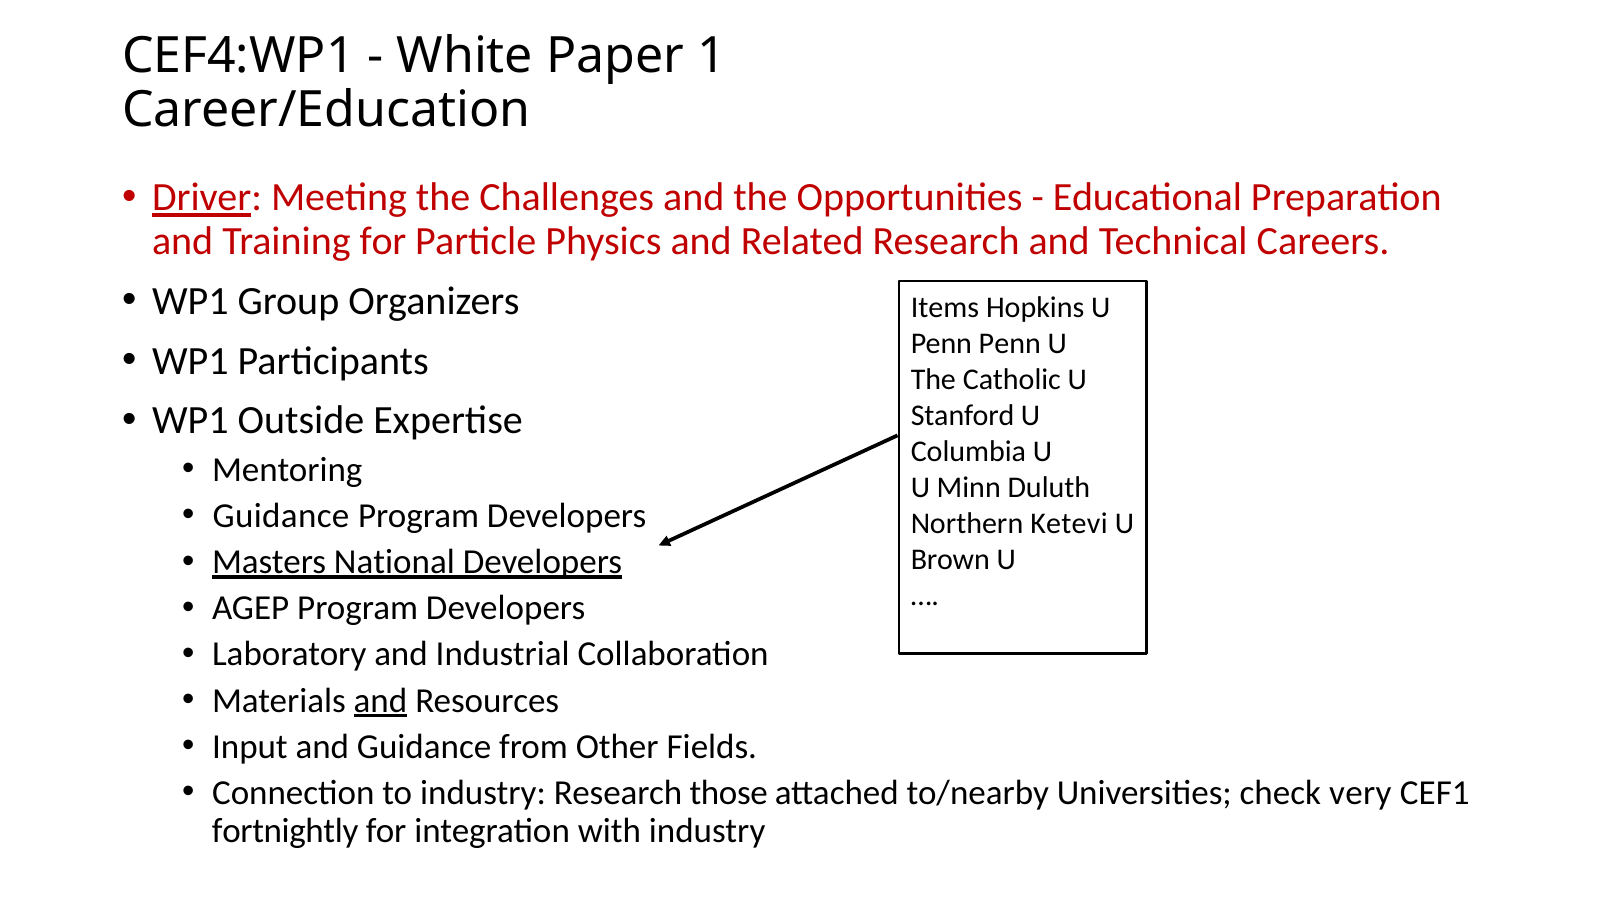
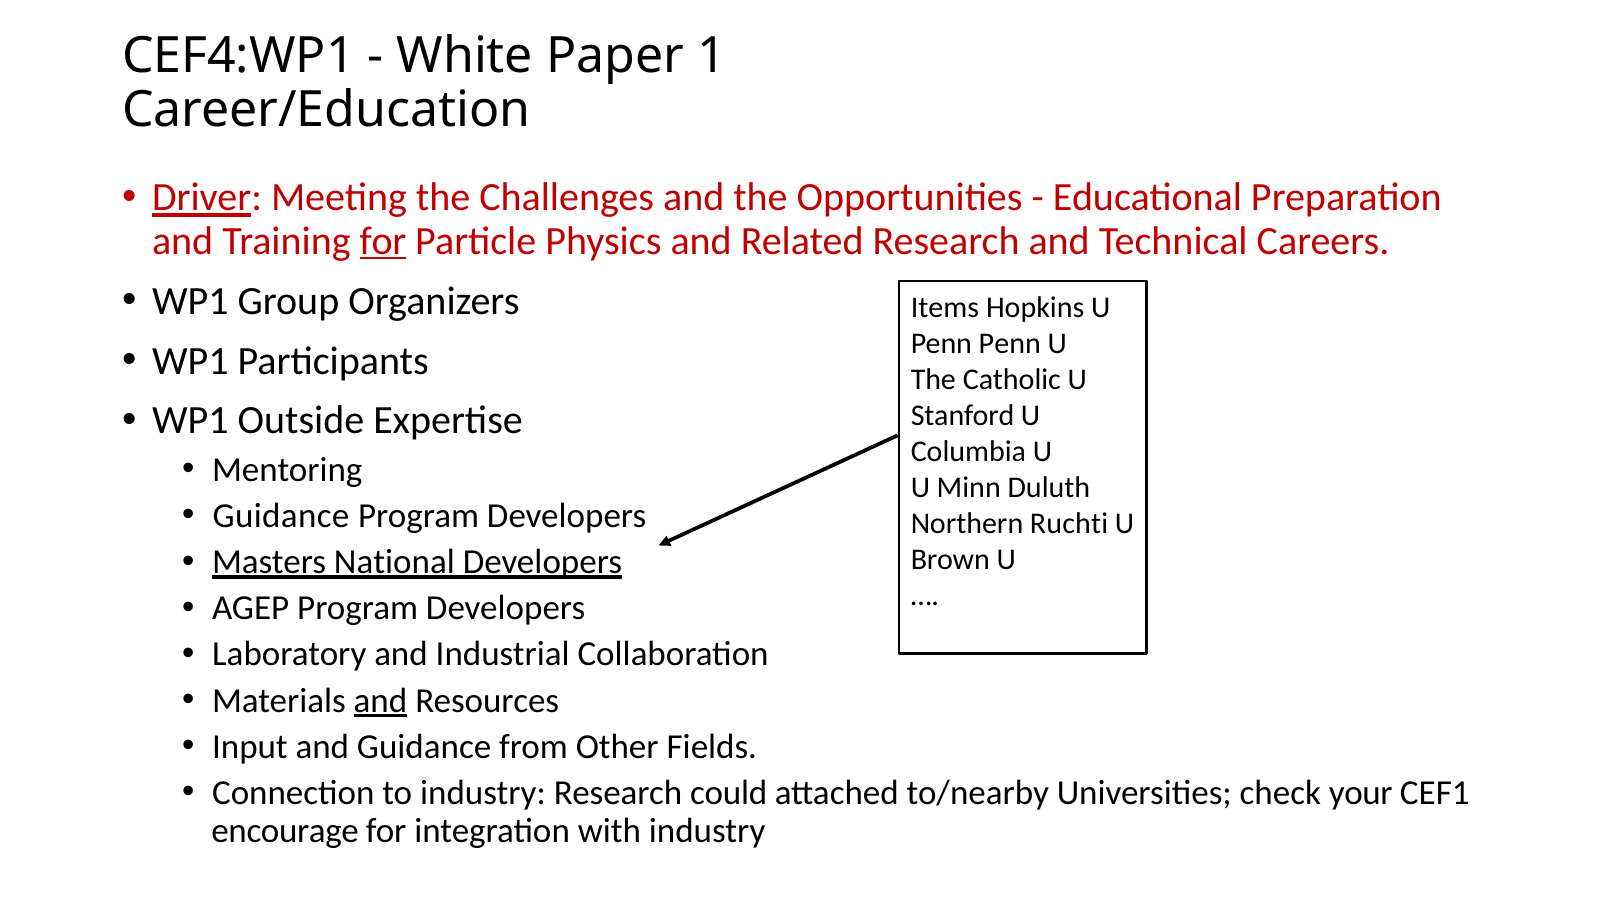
for underline: none -> present (383, 241)
Ketevi: Ketevi -> Ruchti (1069, 523)
those: those -> could (729, 792)
very: very -> your (1361, 792)
fortnightly: fortnightly -> encourage (285, 830)
